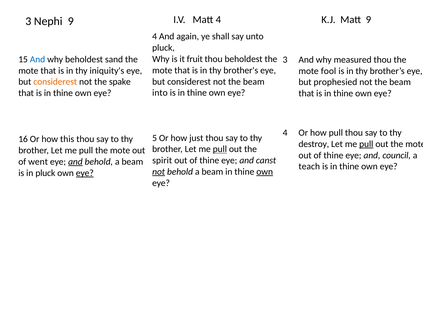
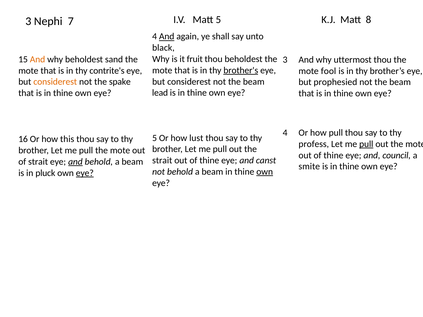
Matt 4: 4 -> 5 (218, 20)
Matt 9: 9 -> 8 (368, 20)
Nephi 9: 9 -> 7 (71, 21)
And underline: none -> present (167, 37)
pluck: pluck -> black (163, 48)
And colour: blue -> orange (38, 59)
measured: measured -> uttermost (353, 60)
brother's underline: none -> present (241, 70)
iniquity's: iniquity's -> contrite's (107, 71)
into: into -> lead (160, 93)
just: just -> lust (196, 138)
destroy: destroy -> profess (314, 144)
pull underline: present -> none (220, 149)
spirit: spirit -> strait (162, 161)
of went: went -> strait (38, 162)
teach: teach -> smite (309, 167)
not underline: present -> none (159, 172)
